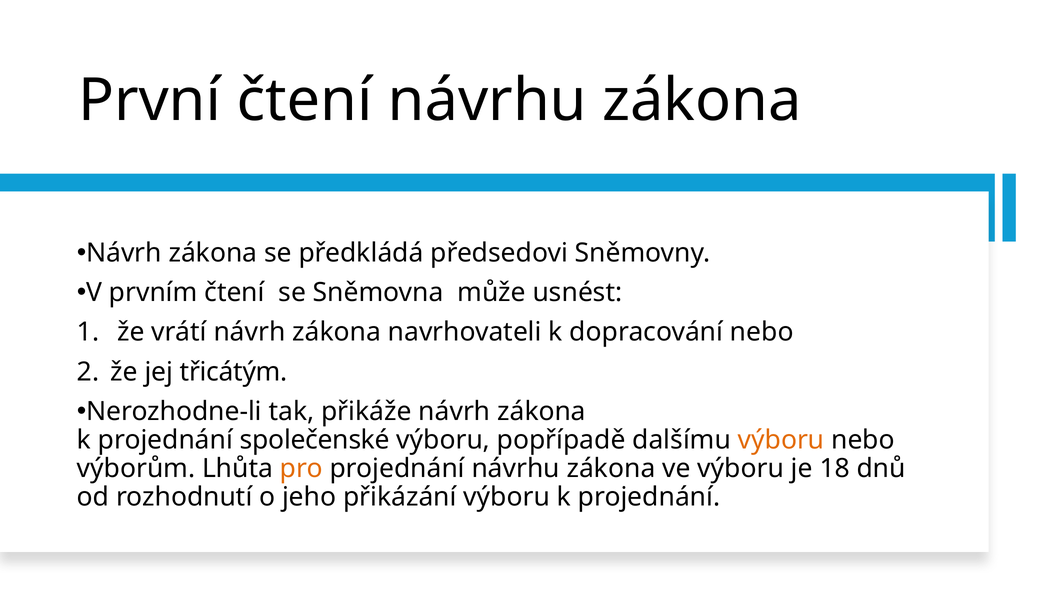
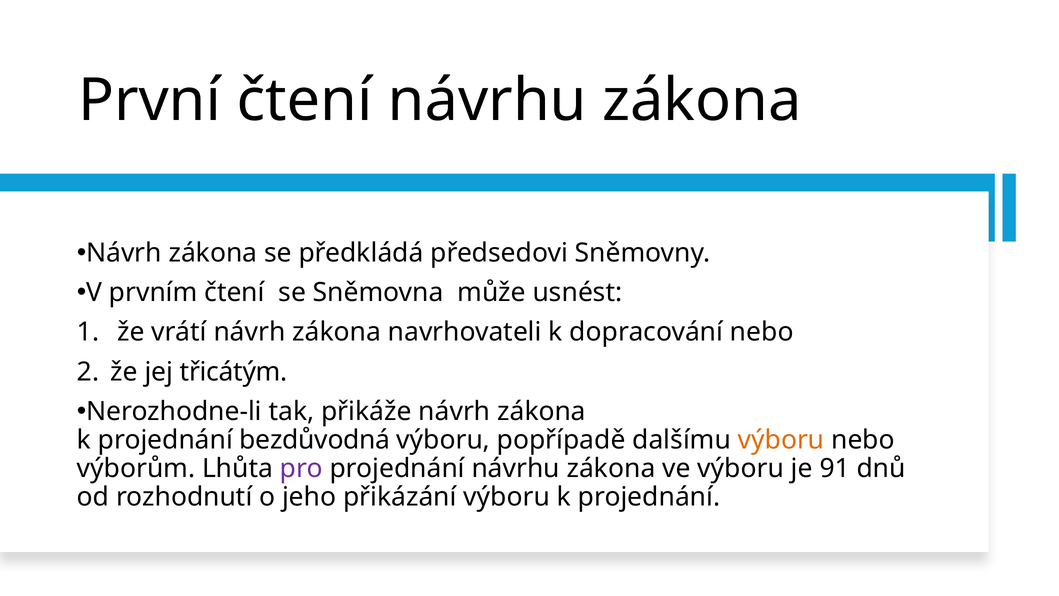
společenské: společenské -> bezdůvodná (315, 440)
pro colour: orange -> purple (301, 468)
18: 18 -> 91 (835, 468)
